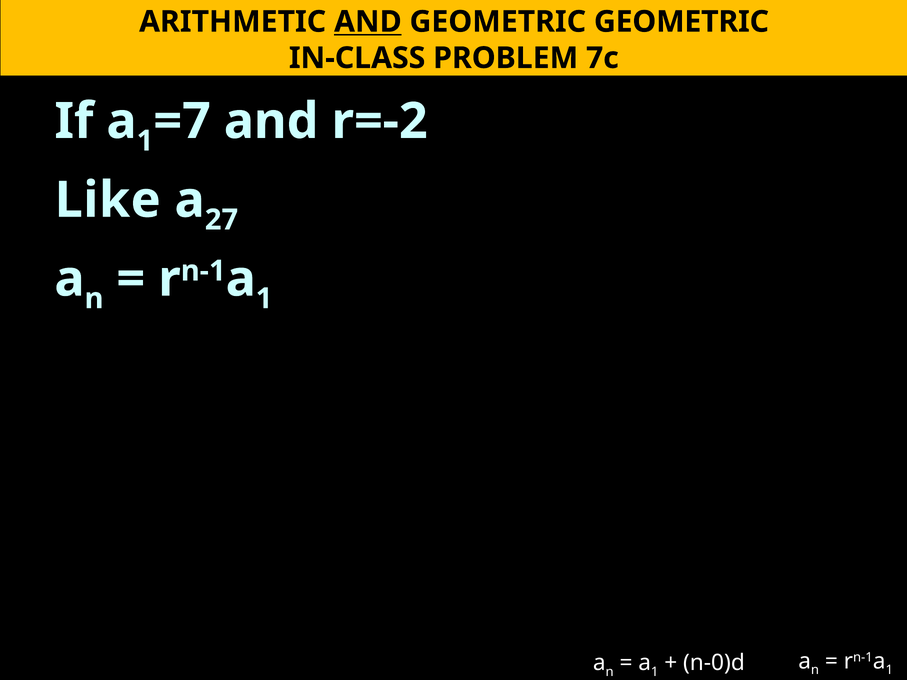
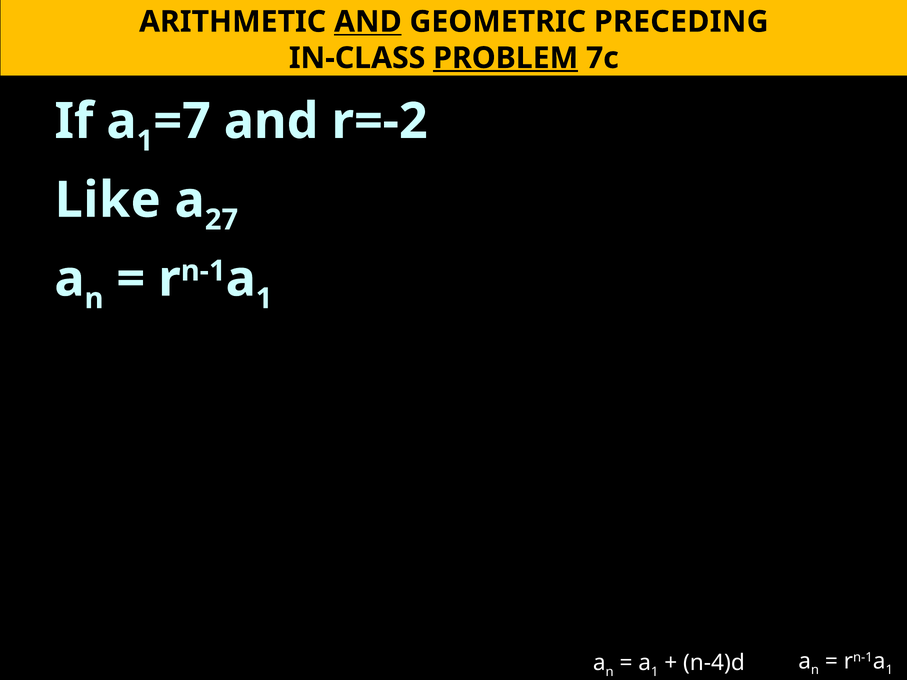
GEOMETRIC GEOMETRIC: GEOMETRIC -> PRECEDING (681, 22)
PROBLEM underline: none -> present (506, 58)
n-0)d: n-0)d -> n-4)d (714, 663)
